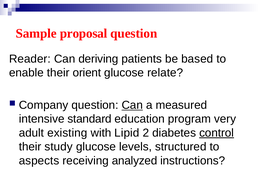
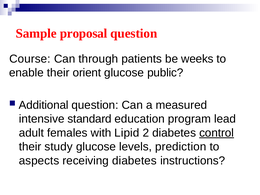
Reader: Reader -> Course (30, 59)
deriving: deriving -> through (98, 59)
based: based -> weeks (197, 59)
relate: relate -> public (165, 73)
Company: Company -> Additional (44, 105)
Can underline: present -> none (132, 105)
very: very -> lead (225, 119)
existing: existing -> females (67, 133)
structured: structured -> prediction (181, 147)
receiving analyzed: analyzed -> diabetes (134, 161)
